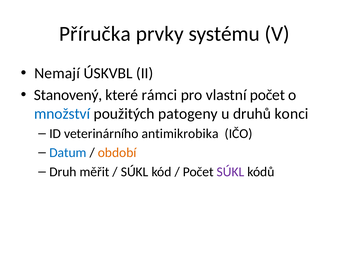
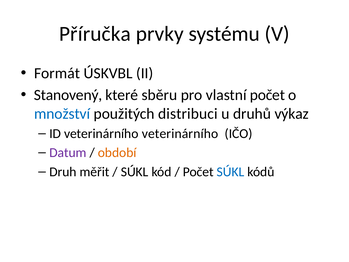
Nemají: Nemají -> Formát (57, 73)
rámci: rámci -> sběru (159, 95)
patogeny: patogeny -> distribuci (188, 114)
konci: konci -> výkaz (292, 114)
veterinárního antimikrobika: antimikrobika -> veterinárního (180, 134)
Datum colour: blue -> purple (68, 153)
SÚKL colour: purple -> blue (231, 172)
